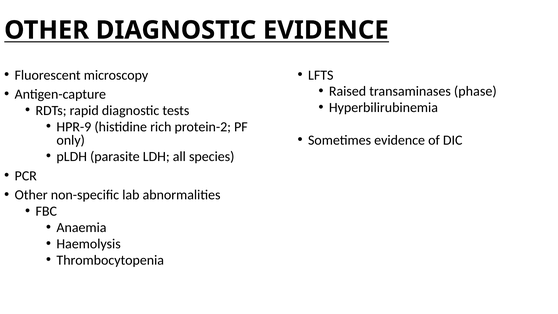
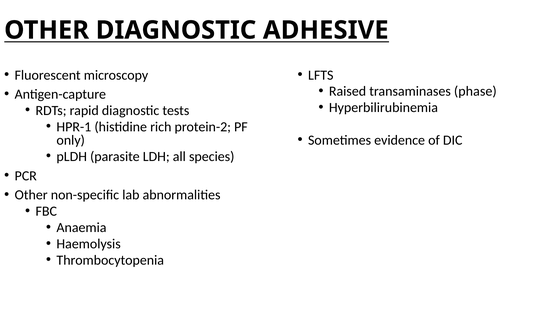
DIAGNOSTIC EVIDENCE: EVIDENCE -> ADHESIVE (326, 30)
HPR-9: HPR-9 -> HPR-1 (74, 127)
